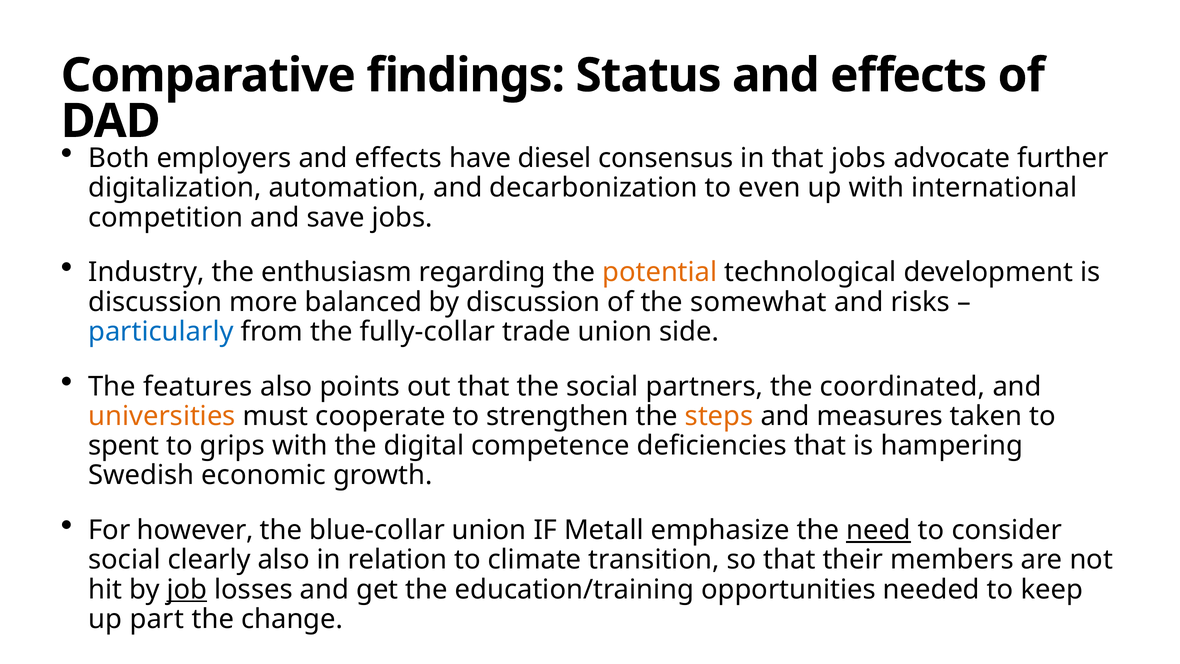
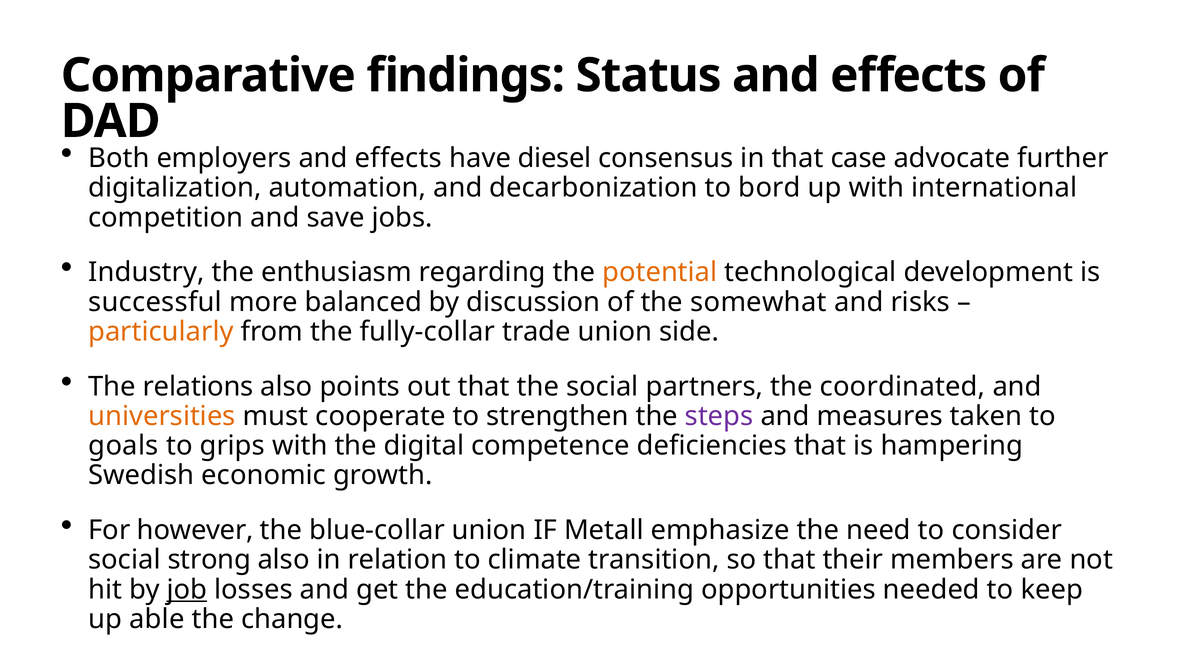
that jobs: jobs -> case (859, 158)
even: even -> bord (770, 188)
discussion: discussion -> successful (155, 302)
particularly colour: blue -> orange (161, 331)
features: features -> relations (198, 386)
steps colour: orange -> purple (719, 416)
spent: spent -> goals (124, 446)
need underline: present -> none (879, 530)
clearly: clearly -> strong (209, 560)
part: part -> able (157, 619)
